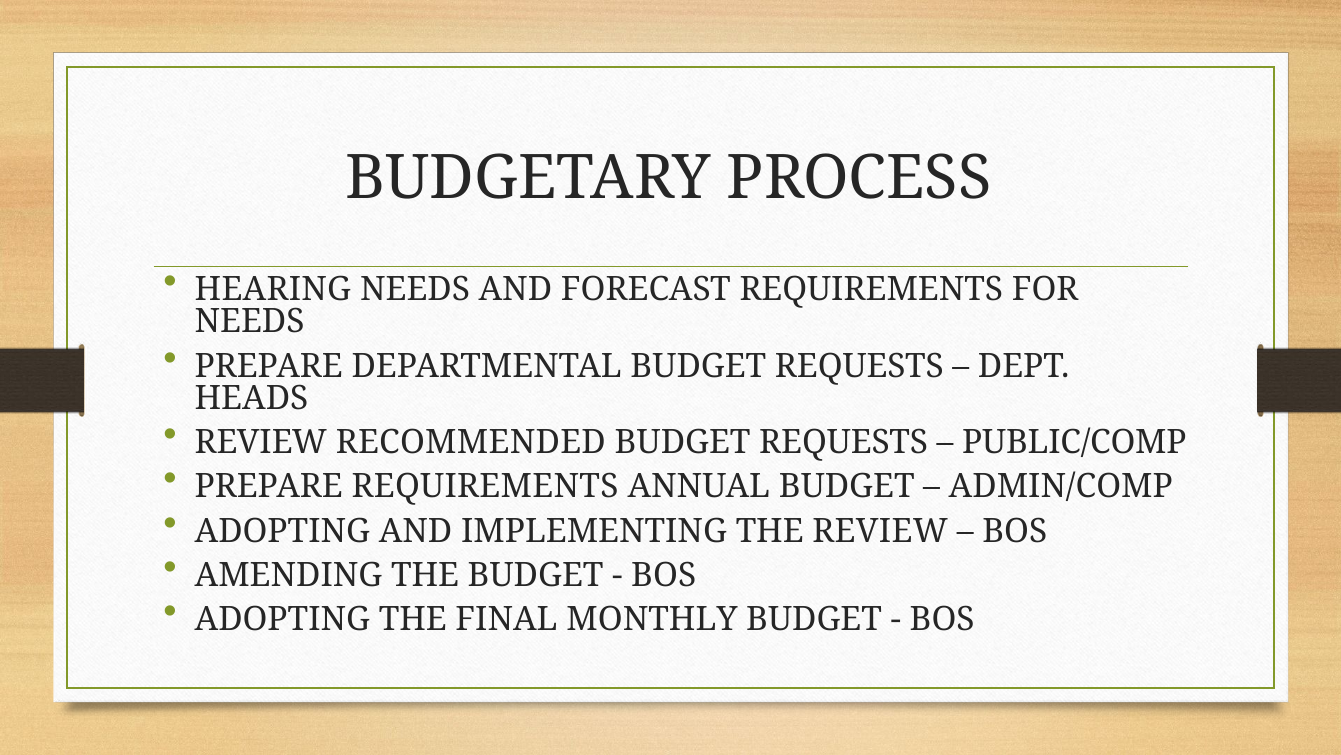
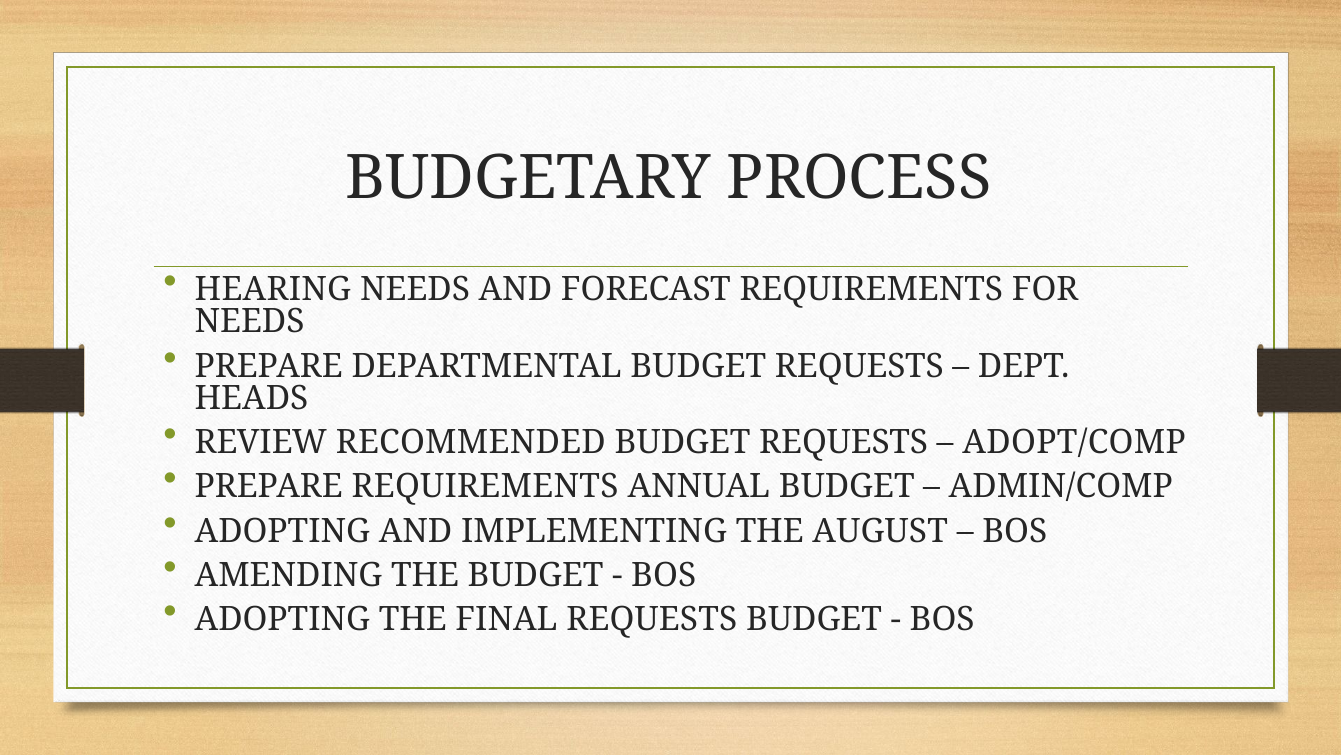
PUBLIC/COMP: PUBLIC/COMP -> ADOPT/COMP (1074, 442)
THE REVIEW: REVIEW -> AUGUST (880, 531)
FINAL MONTHLY: MONTHLY -> REQUESTS (652, 619)
